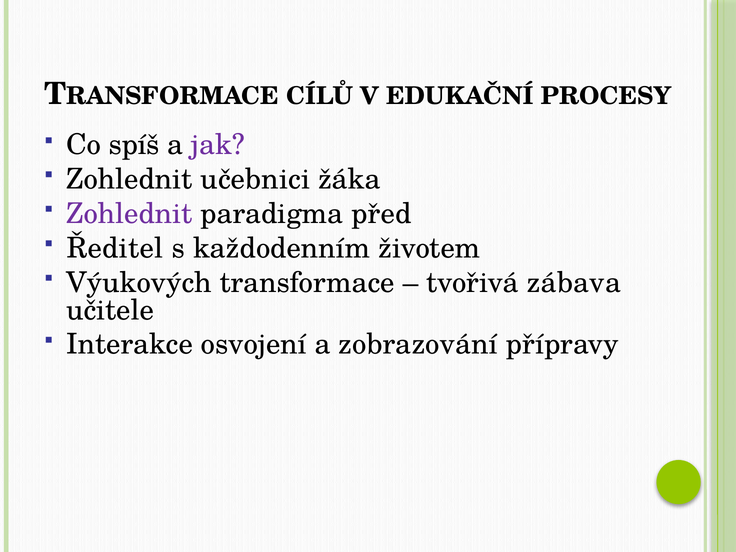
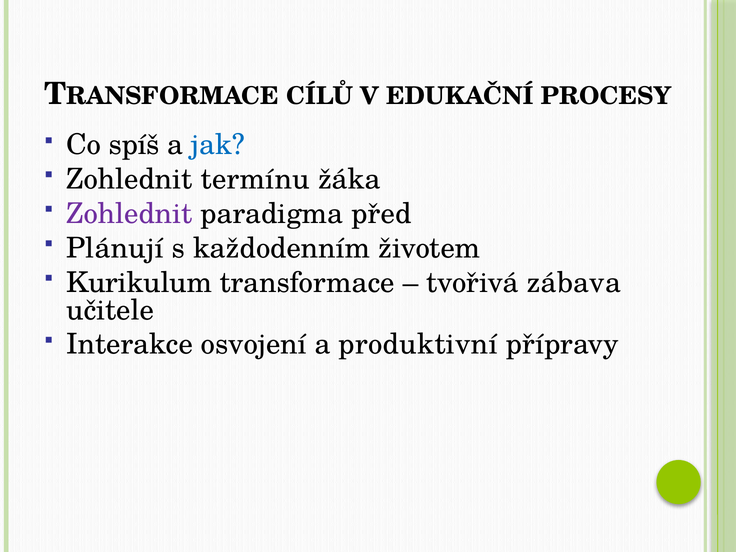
jak colour: purple -> blue (218, 145)
učebnici: učebnici -> termínu (255, 179)
Ředitel: Ředitel -> Plánují (115, 248)
Výukových: Výukových -> Kurikulum (139, 283)
zobrazování: zobrazování -> produktivní (418, 344)
